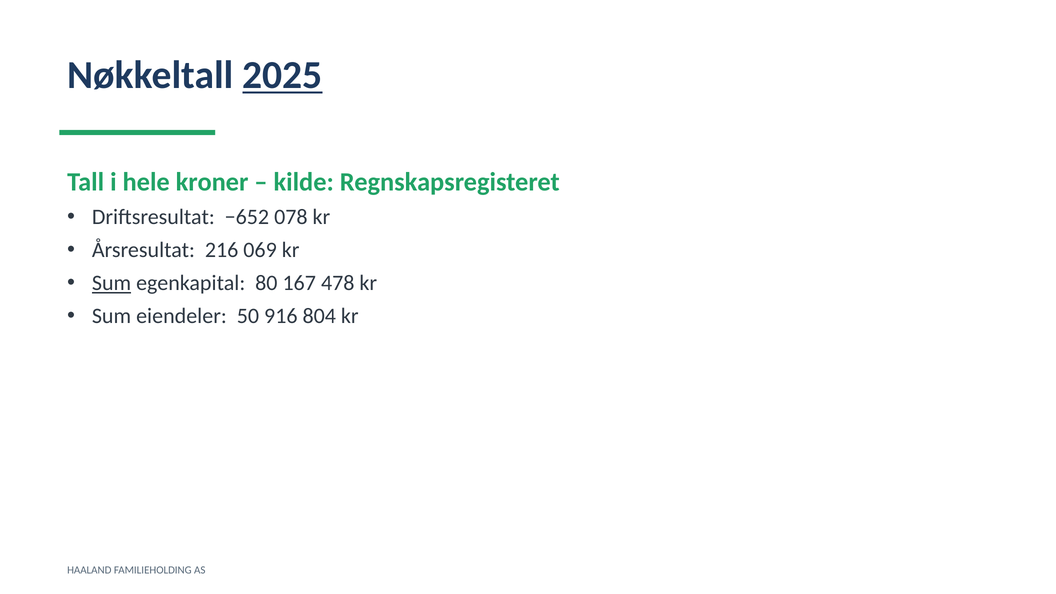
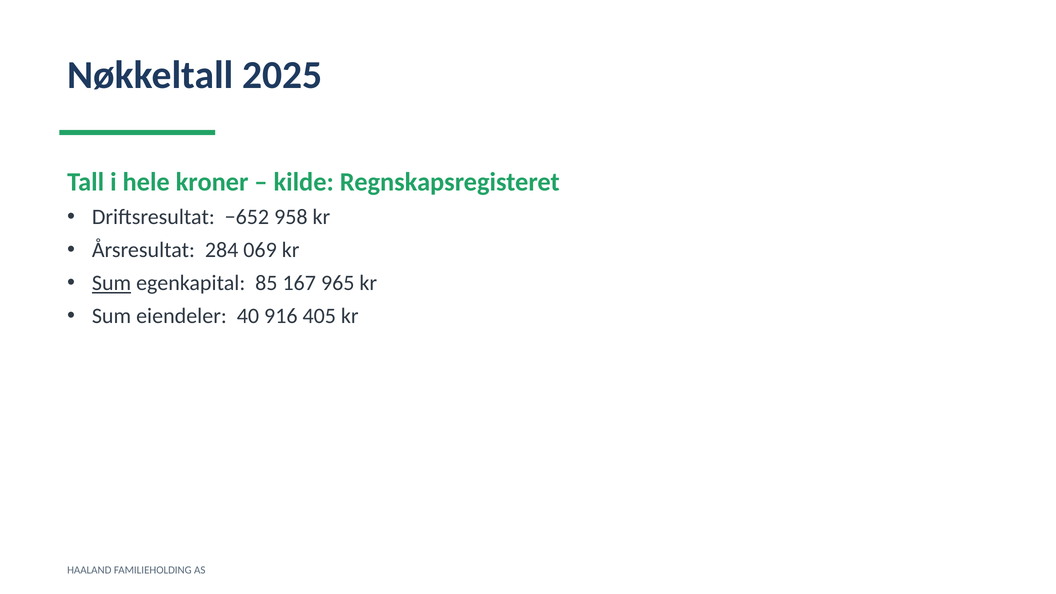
2025 underline: present -> none (282, 75)
078: 078 -> 958 (291, 217)
216: 216 -> 284 (222, 250)
80: 80 -> 85 (266, 283)
478: 478 -> 965 (338, 283)
50: 50 -> 40 (248, 316)
804: 804 -> 405 (319, 316)
